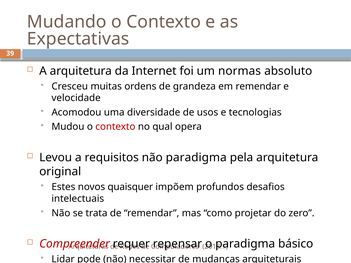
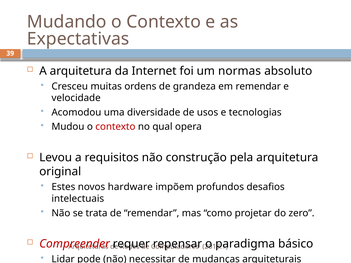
não paradigma: paradigma -> construção (196, 158)
quaisquer: quaisquer -> hardware (130, 187)
